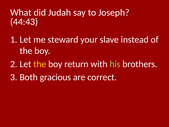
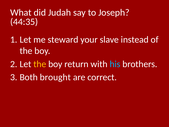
44:43: 44:43 -> 44:35 (24, 22)
his colour: light green -> light blue (115, 64)
gracious: gracious -> brought (55, 77)
